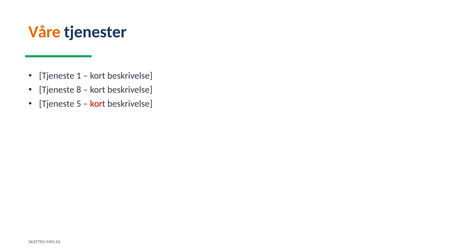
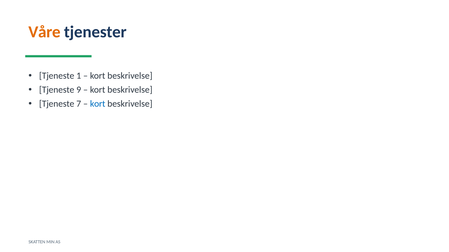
8: 8 -> 9 (79, 90)
5: 5 -> 7 (79, 104)
kort colour: red -> blue (98, 104)
